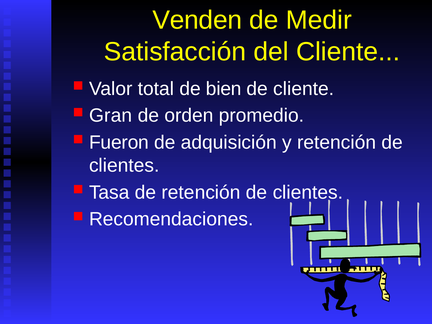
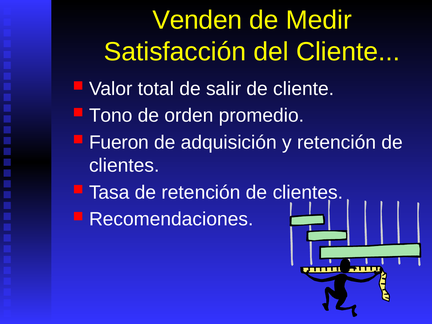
bien: bien -> salir (224, 89)
Gran: Gran -> Tono (111, 116)
